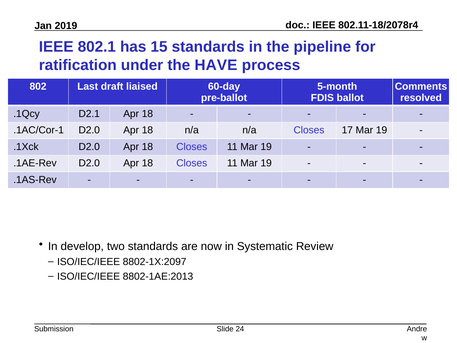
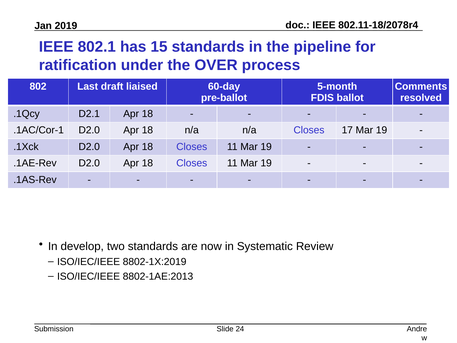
HAVE: HAVE -> OVER (216, 65)
8802-1X:2097: 8802-1X:2097 -> 8802-1X:2019 (155, 261)
